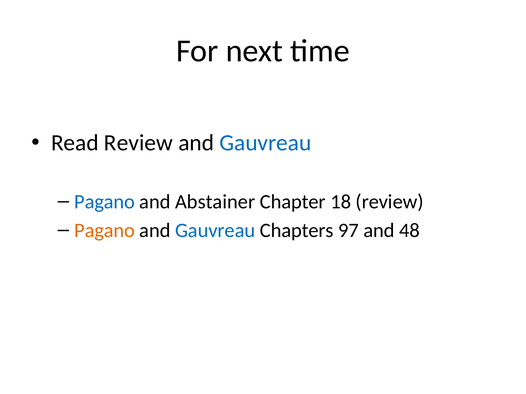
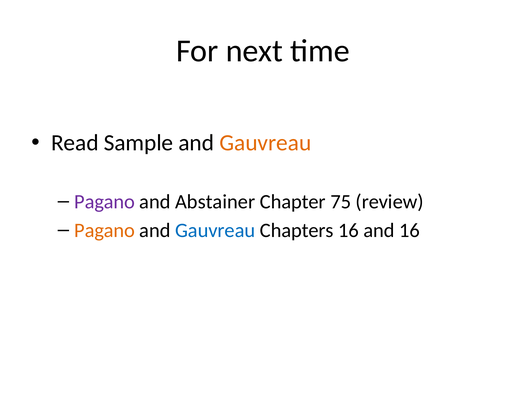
Read Review: Review -> Sample (139, 143)
Gauvreau colour: blue -> orange (265, 143)
Pagano colour: blue -> purple (105, 202)
18: 18 -> 75 (341, 202)
Chapters 97: 97 -> 16 (348, 231)
and 48: 48 -> 16 (409, 231)
